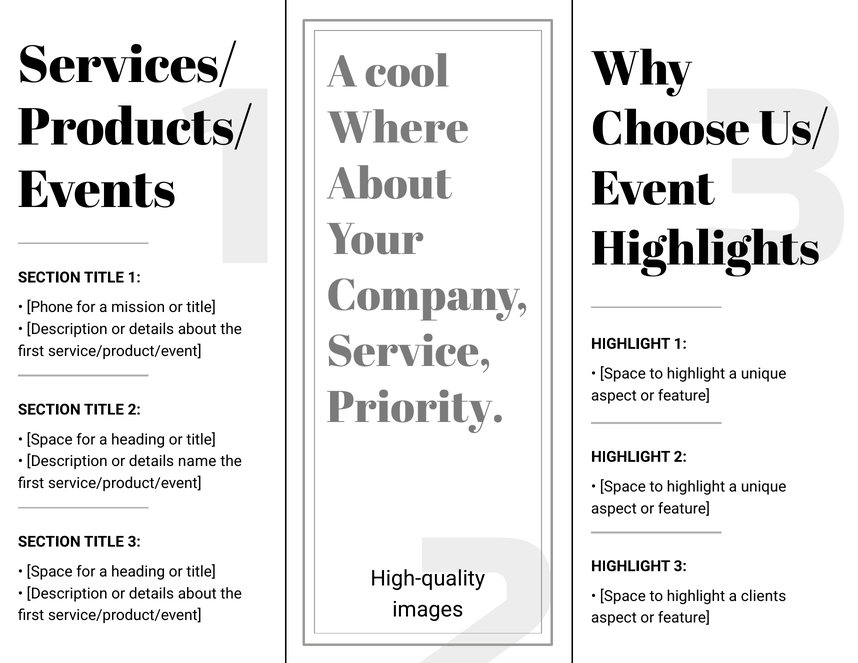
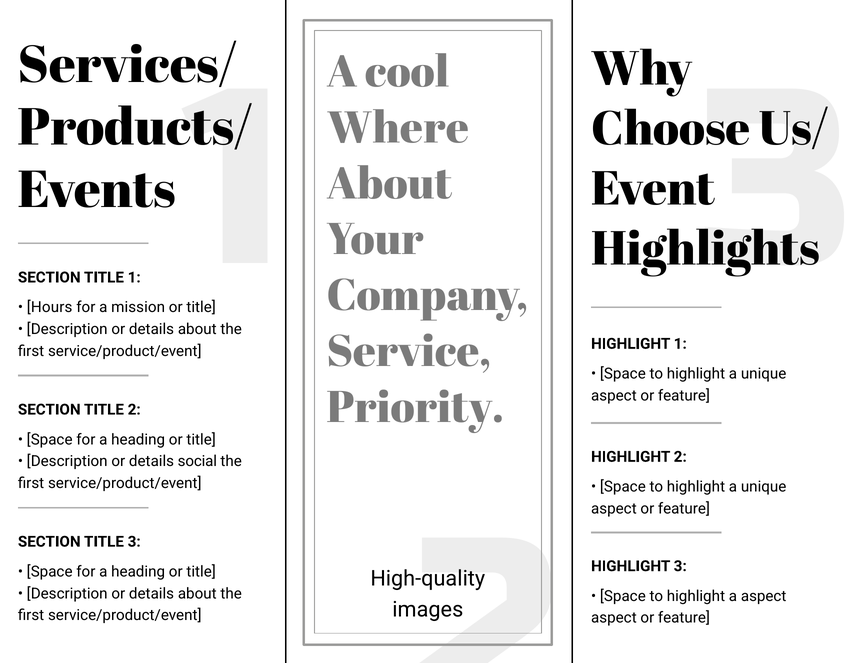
Phone: Phone -> Hours (50, 307)
name: name -> social (197, 461)
a clients: clients -> aspect (764, 596)
